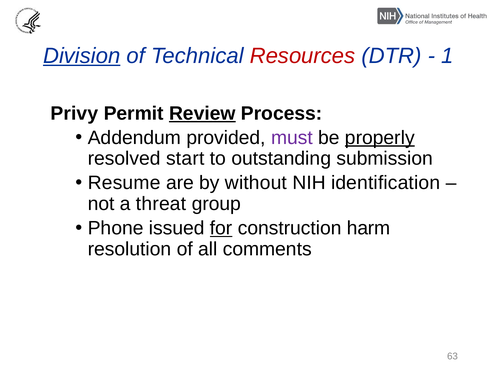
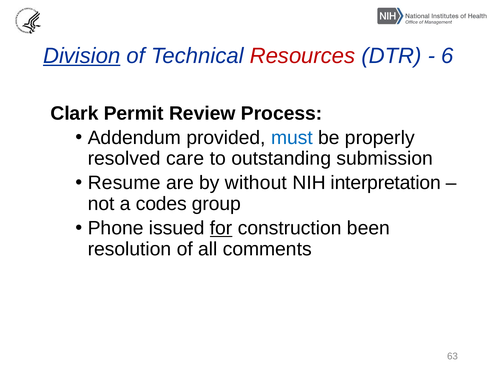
1: 1 -> 6 (447, 56)
Privy: Privy -> Clark (74, 113)
Review underline: present -> none (202, 113)
must colour: purple -> blue (292, 138)
properly underline: present -> none (380, 138)
start: start -> care (185, 158)
identification: identification -> interpretation (386, 183)
threat: threat -> codes (161, 204)
harm: harm -> been (368, 228)
